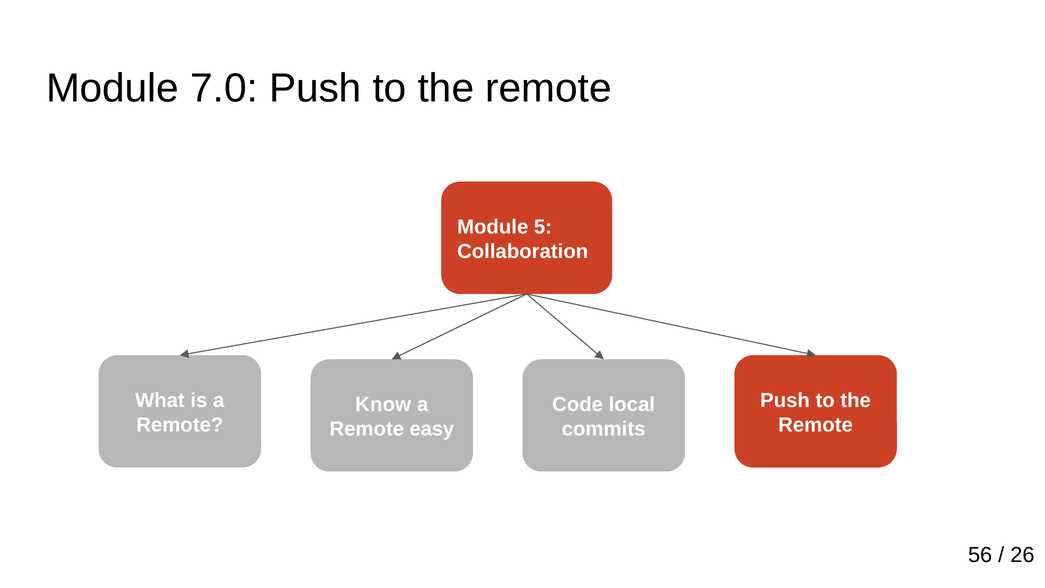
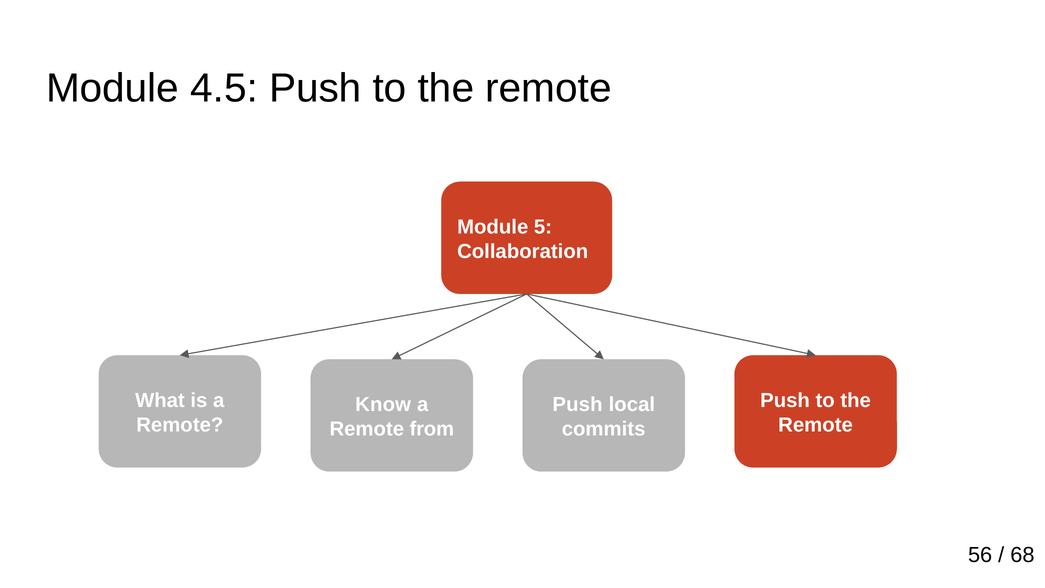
7.0: 7.0 -> 4.5 (224, 89)
Code: Code -> Push (578, 404)
easy: easy -> from (432, 429)
26: 26 -> 68 (1022, 555)
